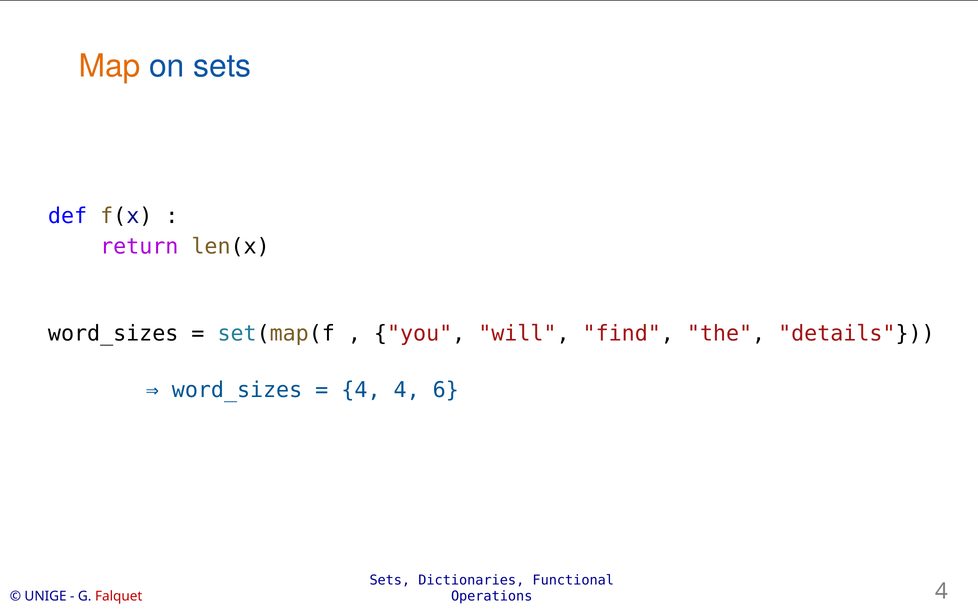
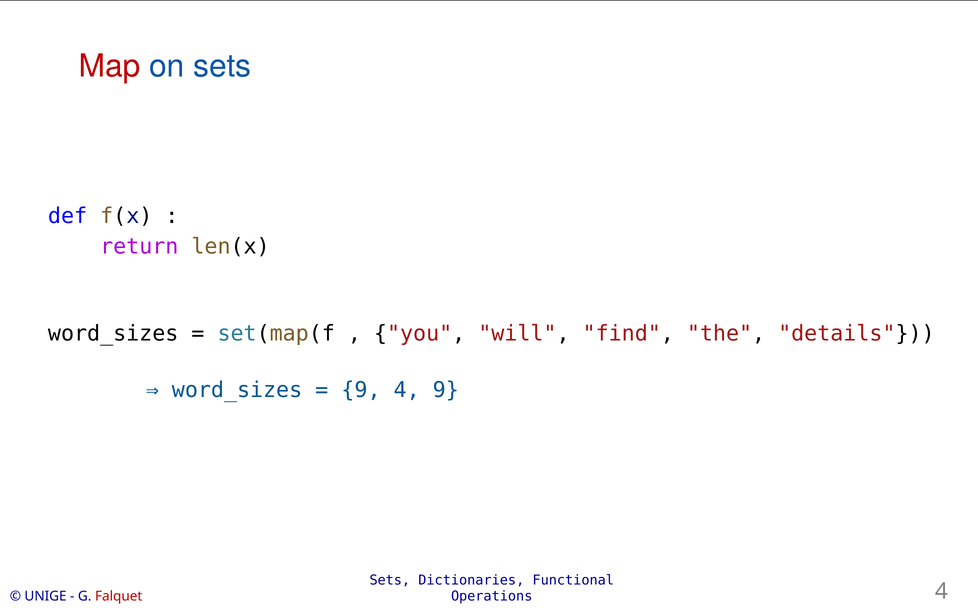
Map colour: orange -> red (110, 66)
4: 4 -> 9 (361, 390)
4 6: 6 -> 9 (446, 390)
